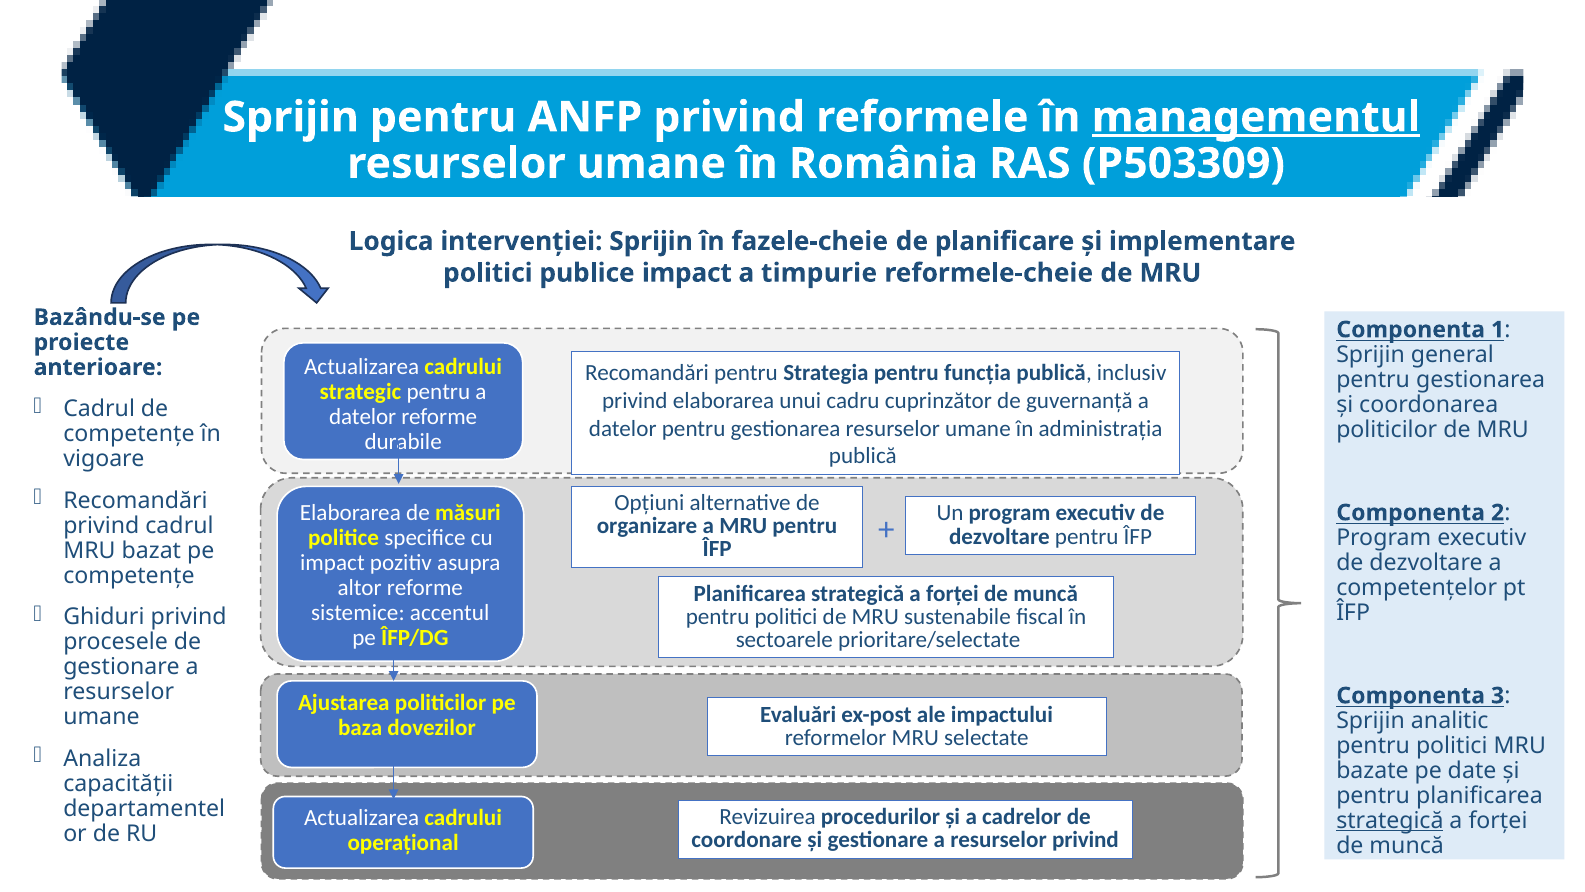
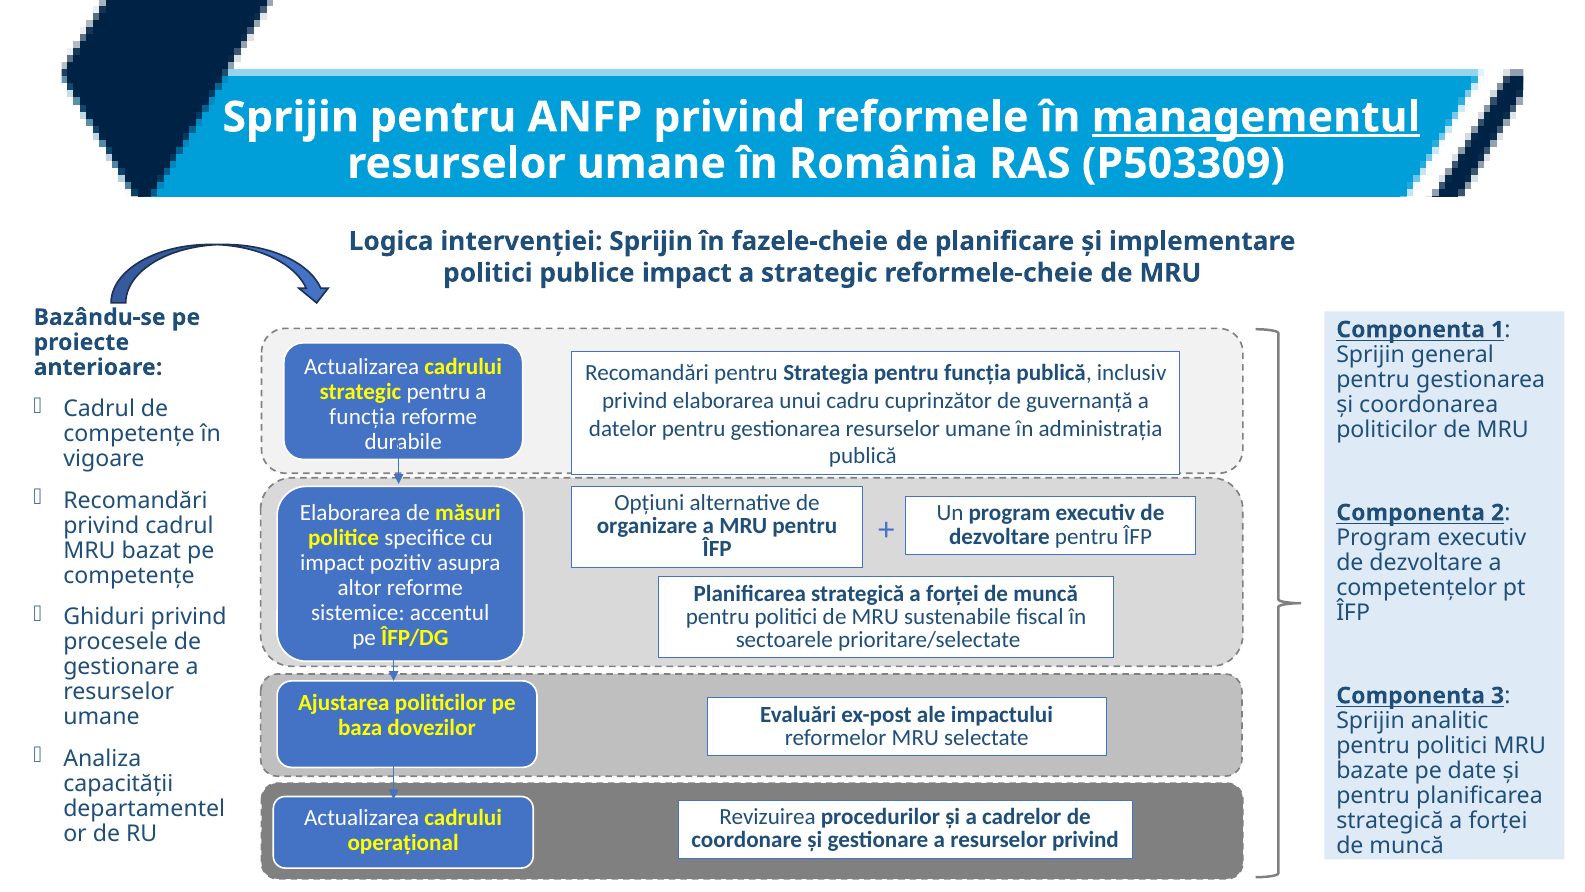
a timpurie: timpurie -> strategic (819, 273)
datelor: datelor -> funcția (362, 416)
strategică underline: present -> none (1390, 820)
